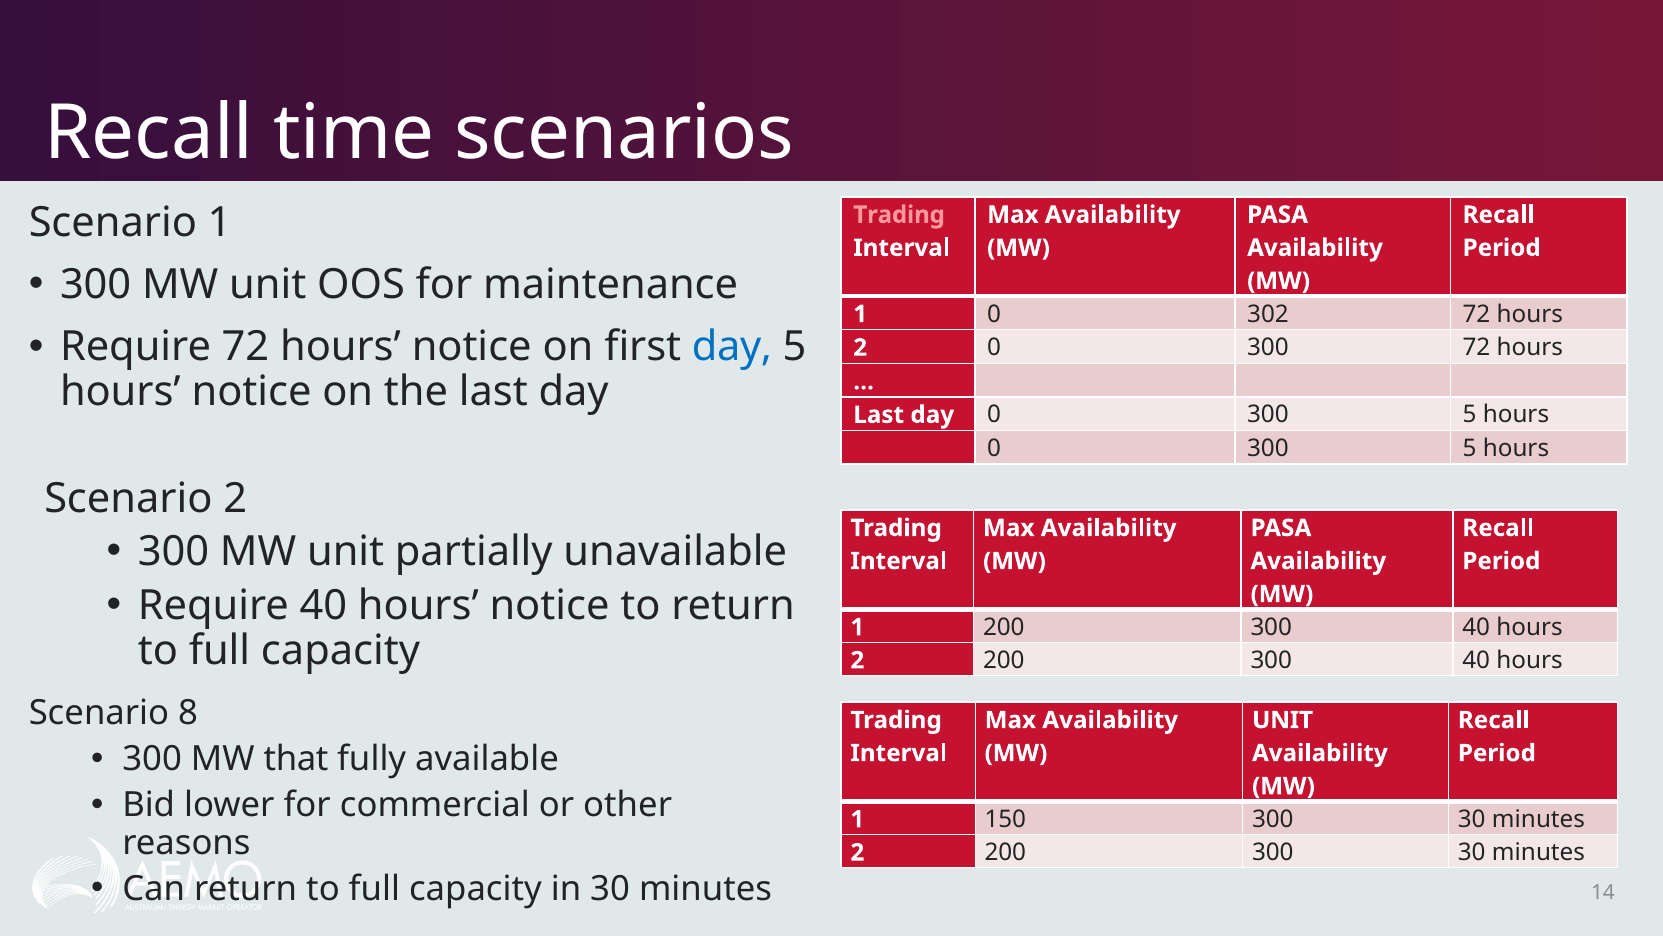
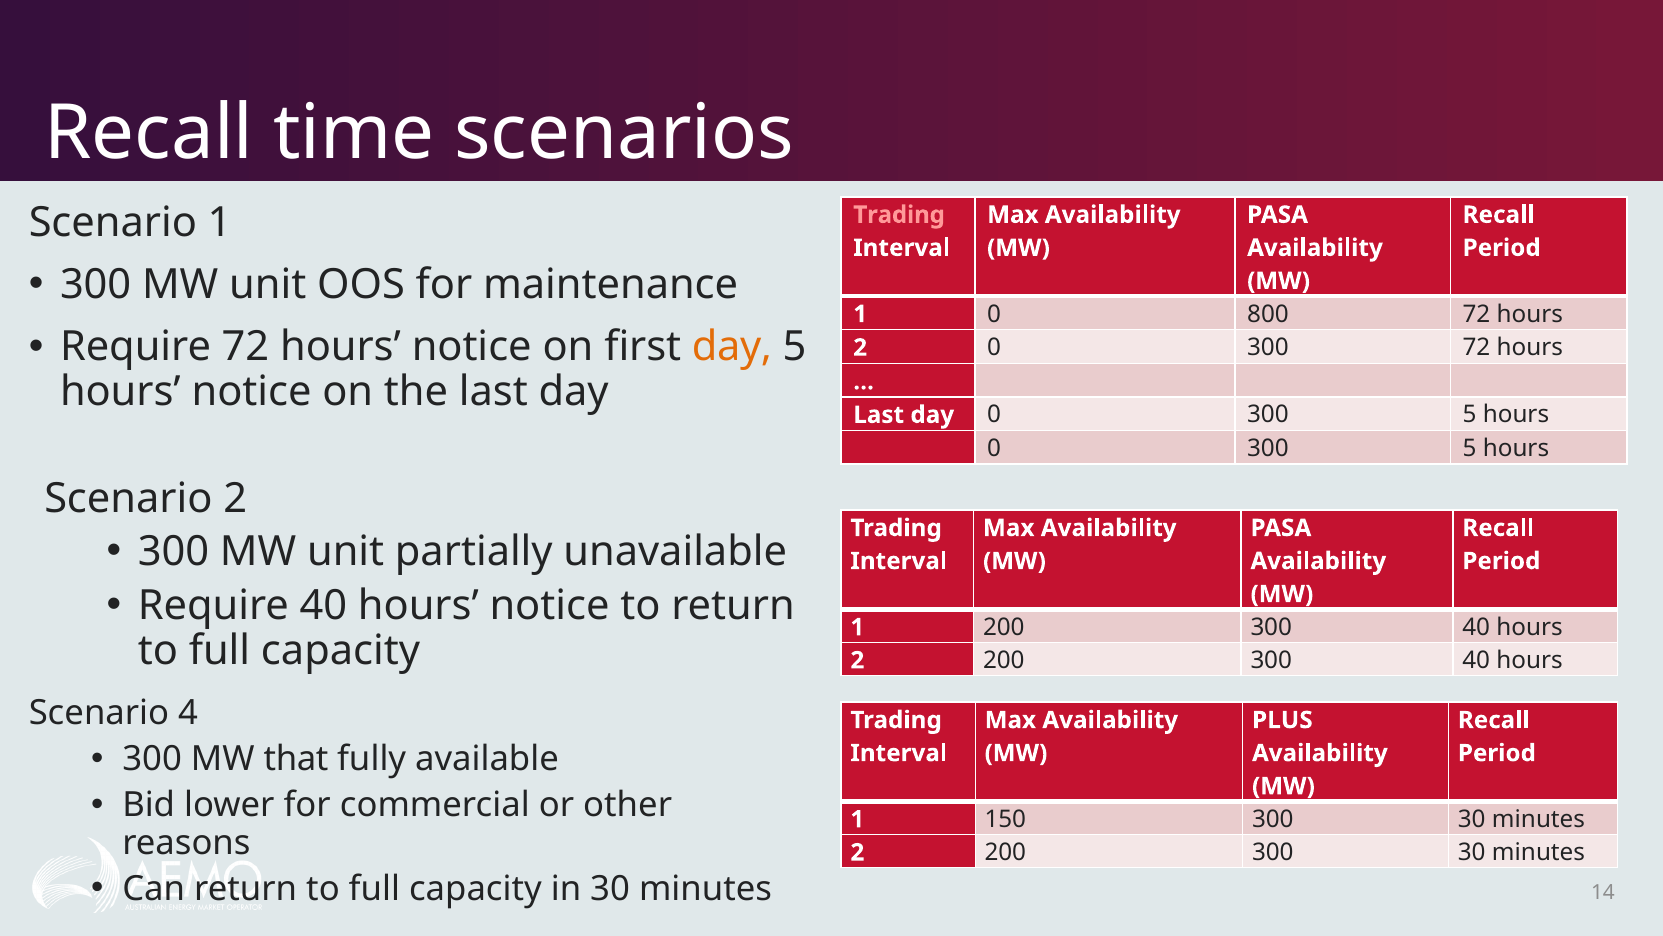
302: 302 -> 800 (1268, 314)
day colour: blue -> orange (732, 347)
8: 8 -> 4 (188, 713)
UNIT: UNIT -> PLUS (1282, 720)
